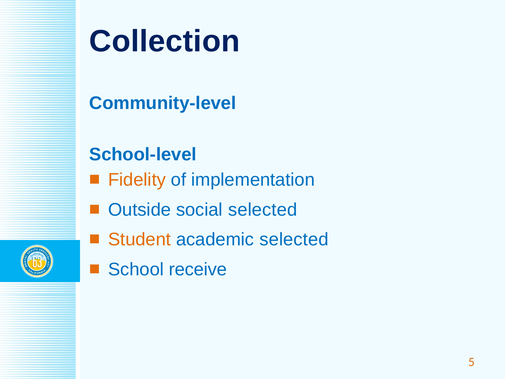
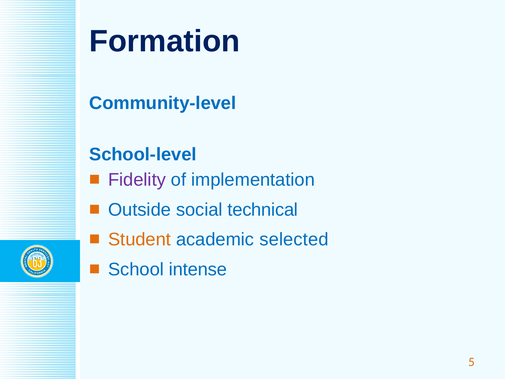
Collection: Collection -> Formation (165, 41)
Fidelity colour: orange -> purple (137, 180)
social selected: selected -> technical (263, 210)
receive: receive -> intense (198, 269)
